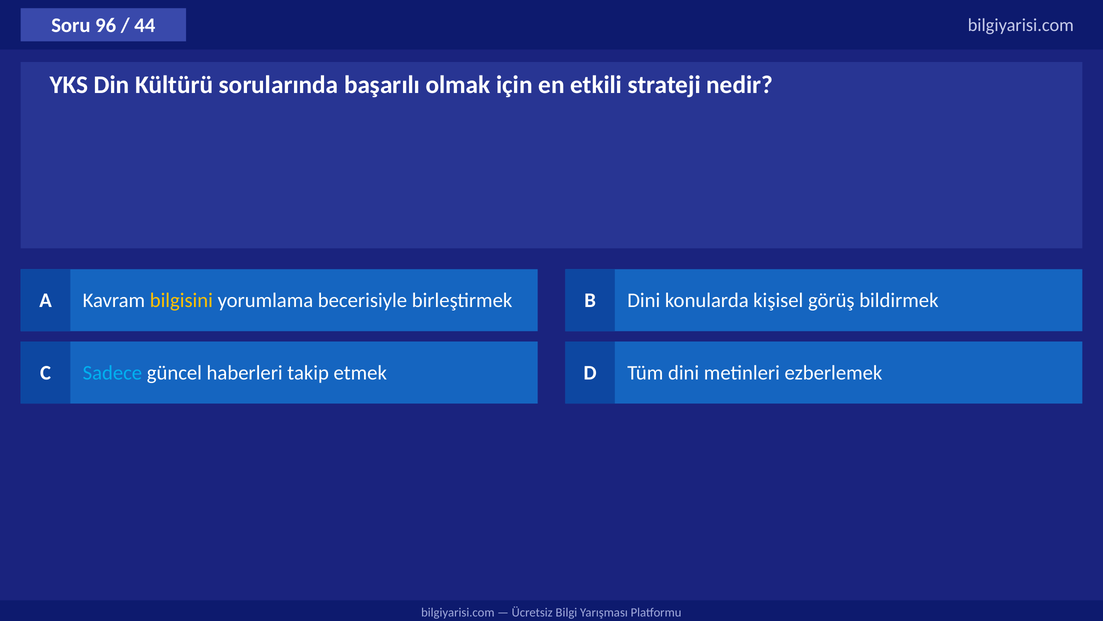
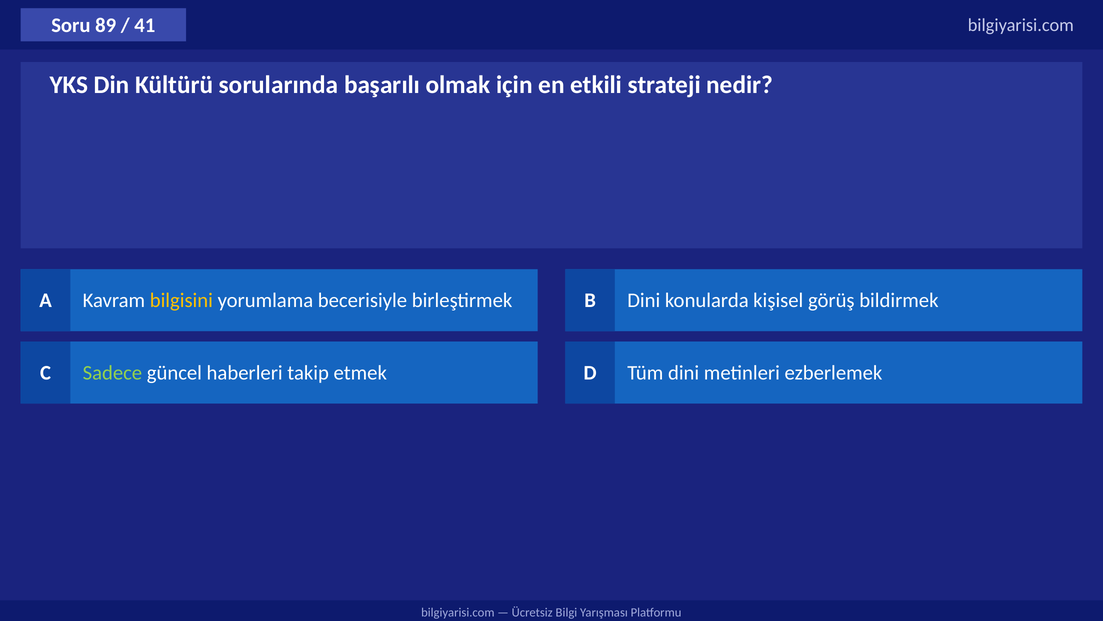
96: 96 -> 89 (106, 25)
44: 44 -> 41 (145, 25)
Sadece colour: light blue -> light green (112, 373)
